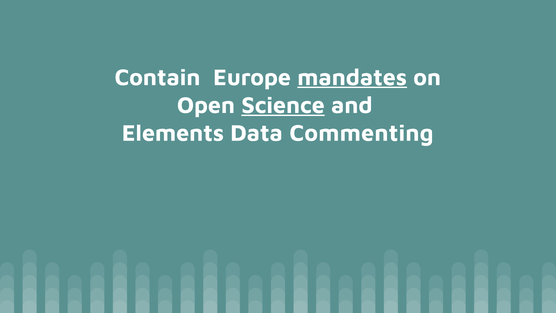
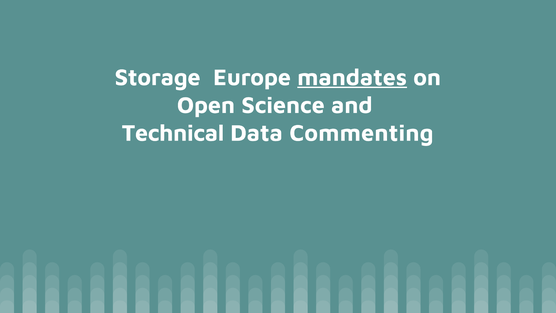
Contain: Contain -> Storage (158, 77)
Science underline: present -> none (283, 105)
Elements: Elements -> Technical (173, 133)
